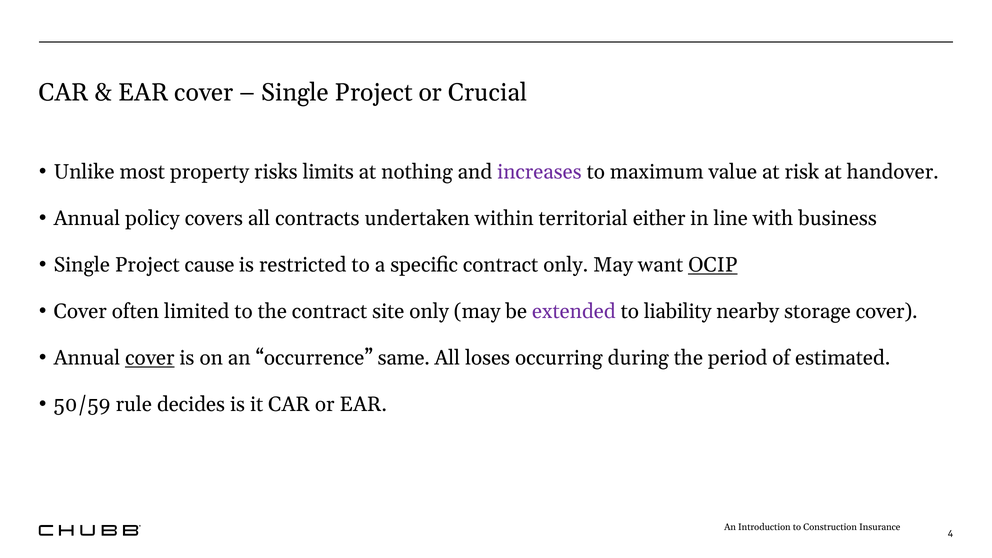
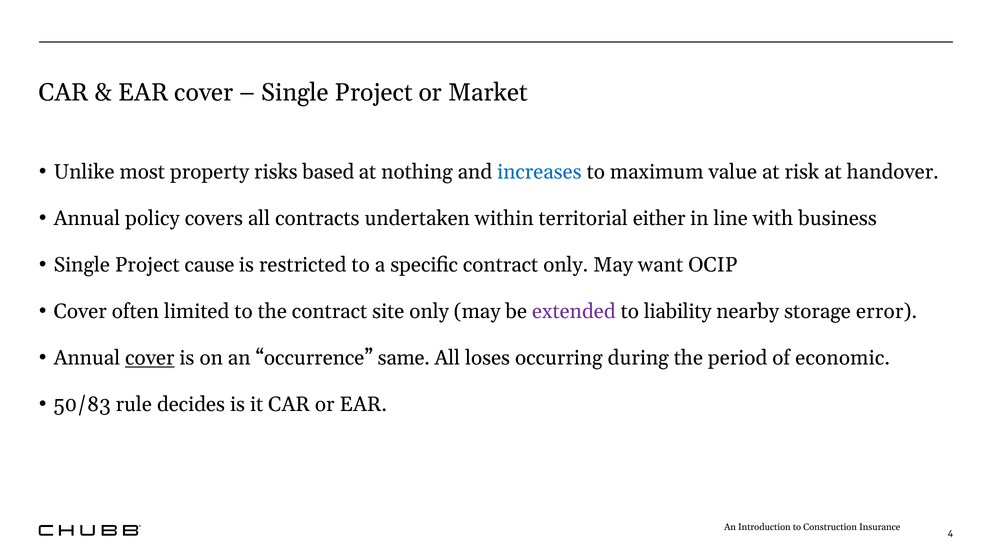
Crucial: Crucial -> Market (488, 92)
limits: limits -> based (328, 172)
increases colour: purple -> blue (539, 172)
OCIP underline: present -> none (713, 265)
storage cover: cover -> error (887, 312)
estimated: estimated -> economic (843, 358)
50/59: 50/59 -> 50/83 (82, 405)
